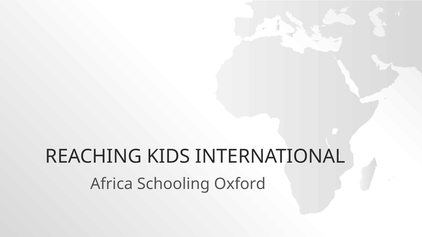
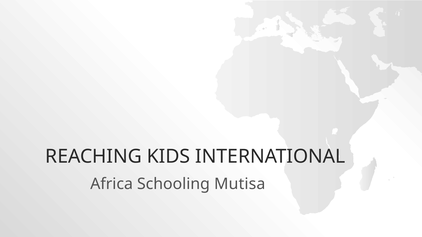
Oxford: Oxford -> Mutisa (240, 184)
